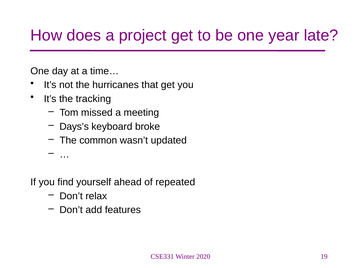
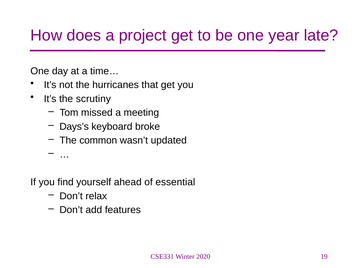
tracking: tracking -> scrutiny (93, 99)
repeated: repeated -> essential (175, 183)
